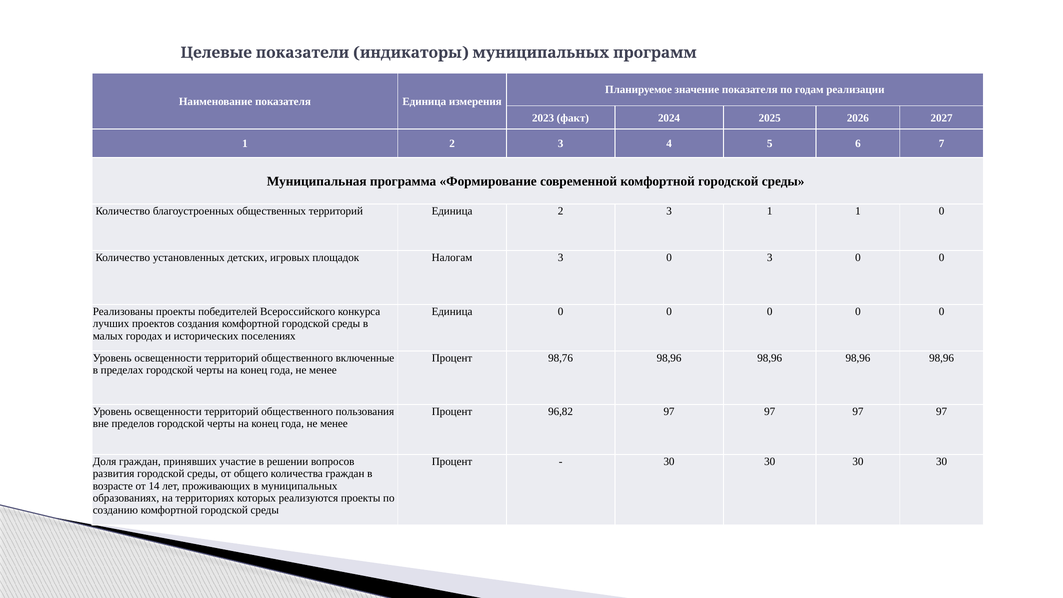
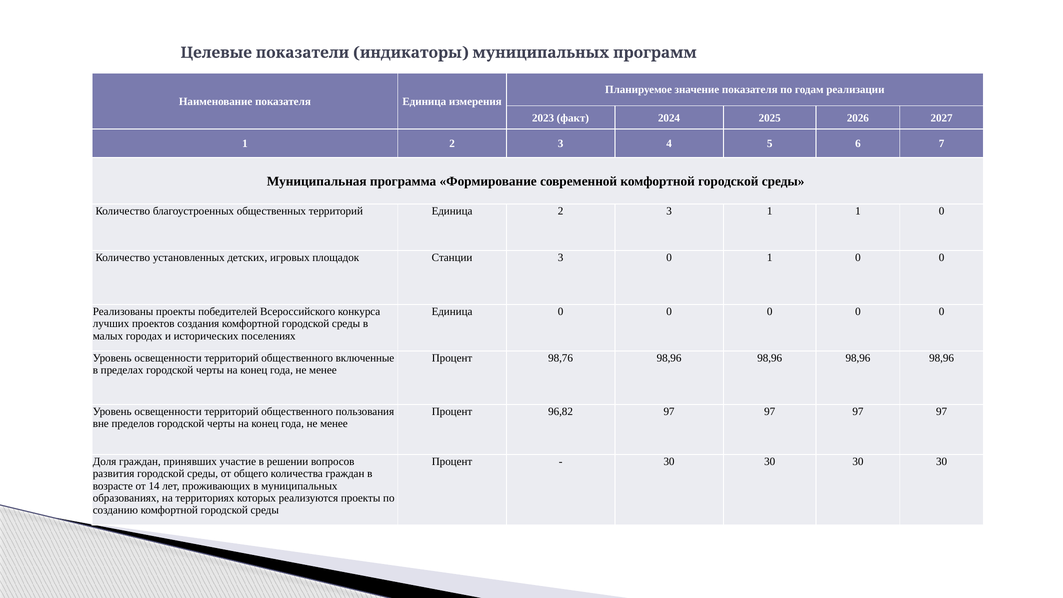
Налогам: Налогам -> Станции (452, 257)
0 3: 3 -> 1 (770, 257)
